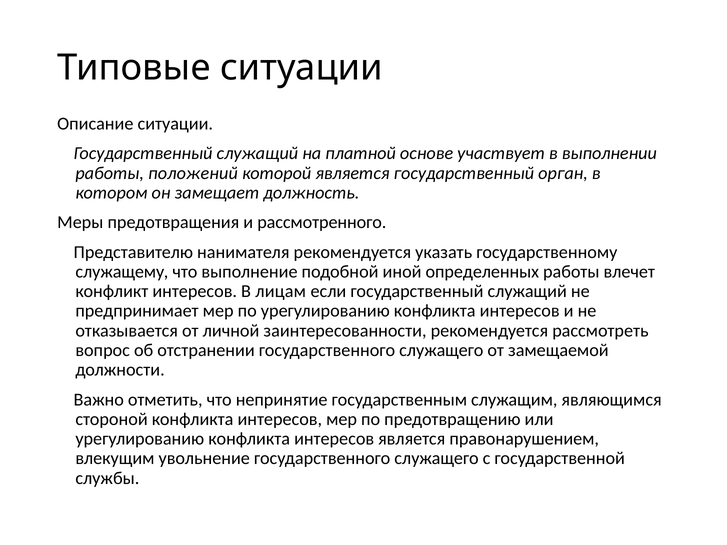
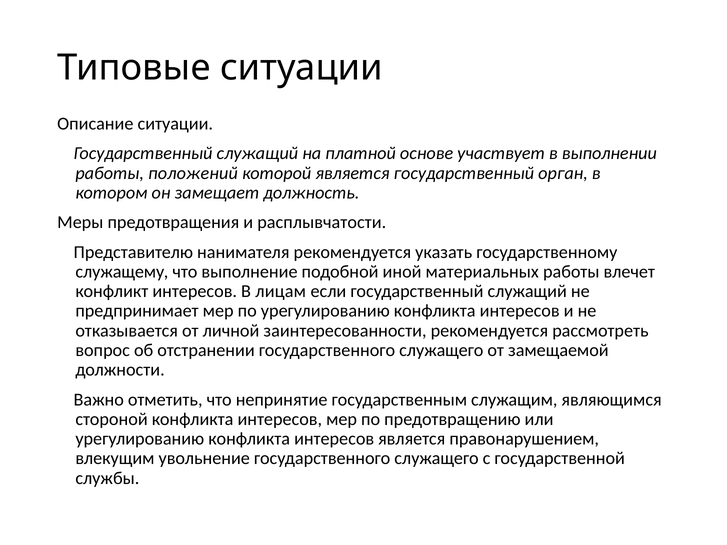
рассмотренного: рассмотренного -> расплывчатости (322, 222)
определенных: определенных -> материальных (482, 272)
